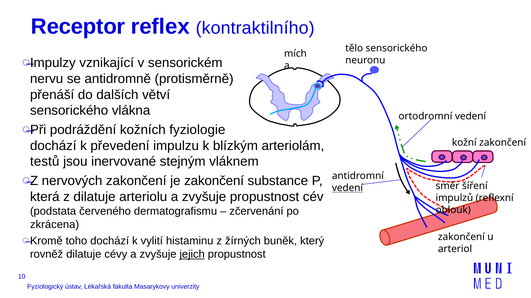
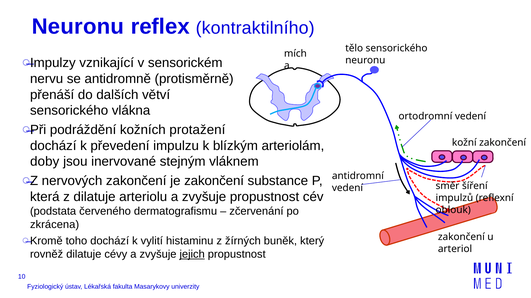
Receptor: Receptor -> Neuronu (78, 26)
fyziologie: fyziologie -> protažení (197, 130)
testů: testů -> doby (45, 162)
vedení underline: present -> none (347, 188)
